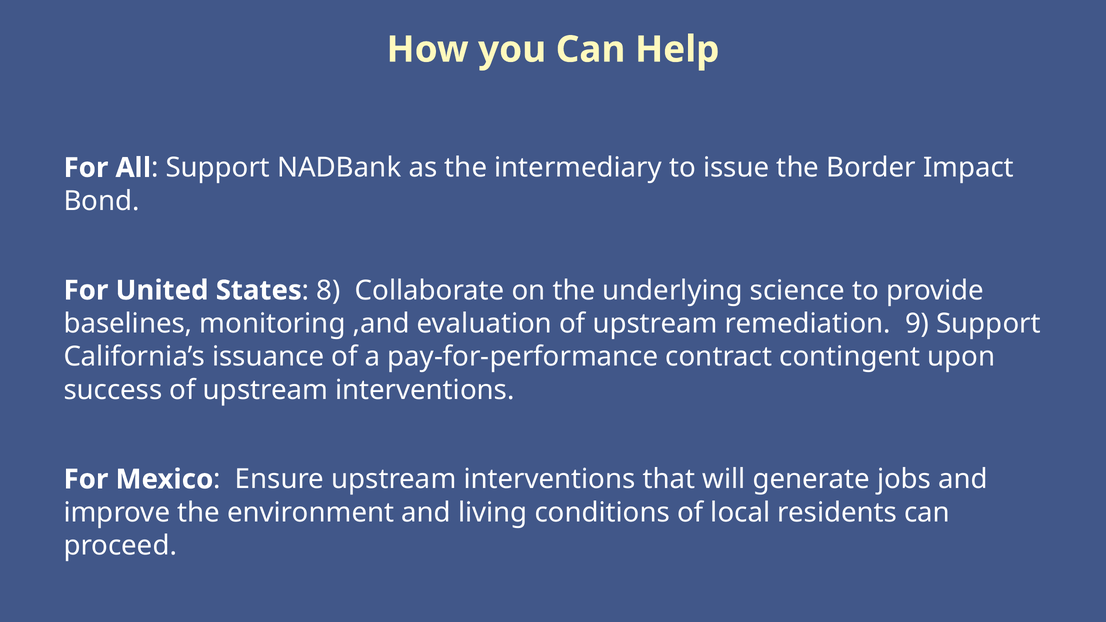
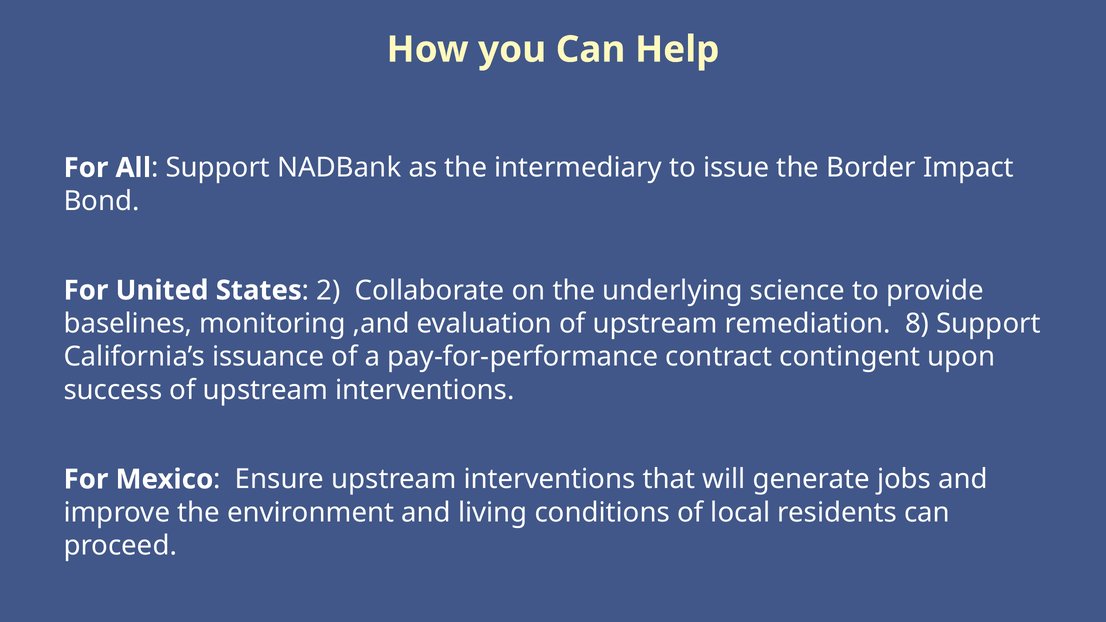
8: 8 -> 2 (329, 290)
9: 9 -> 8 (917, 324)
